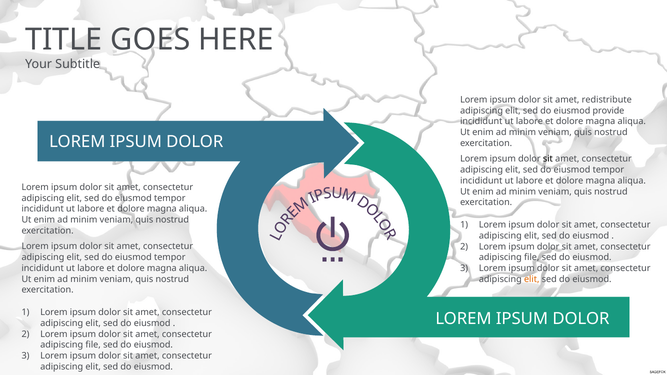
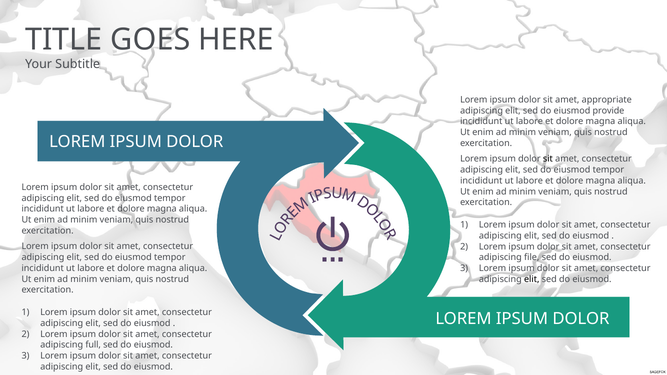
redistribute: redistribute -> appropriate (607, 100)
elit colour: orange -> black (532, 279)
file: file -> full (93, 345)
